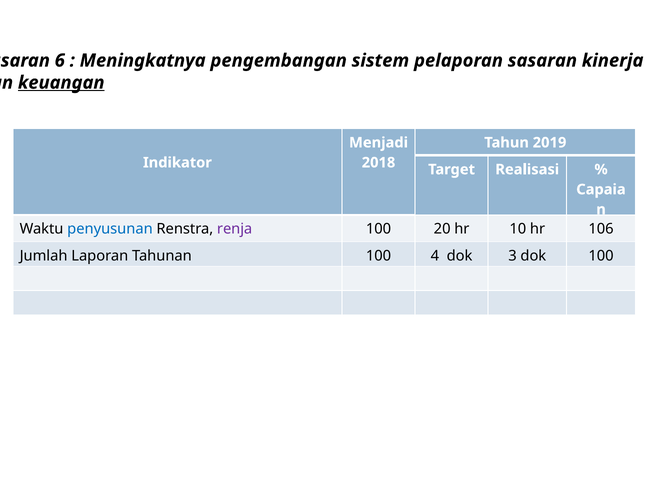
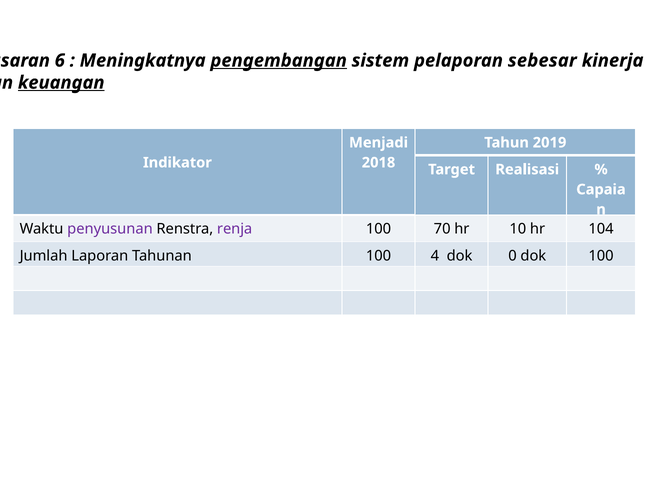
pengembangan underline: none -> present (279, 61)
pelaporan sasaran: sasaran -> sebesar (542, 61)
penyusunan colour: blue -> purple (110, 229)
20: 20 -> 70 (442, 229)
106: 106 -> 104 (601, 229)
3: 3 -> 0 (513, 256)
